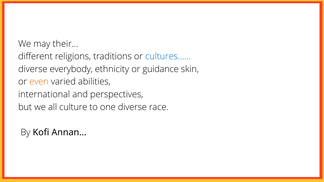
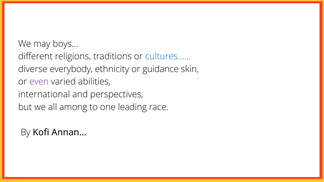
their: their -> boys (65, 44)
even colour: orange -> purple (39, 82)
culture: culture -> among (73, 107)
one diverse: diverse -> leading (132, 107)
